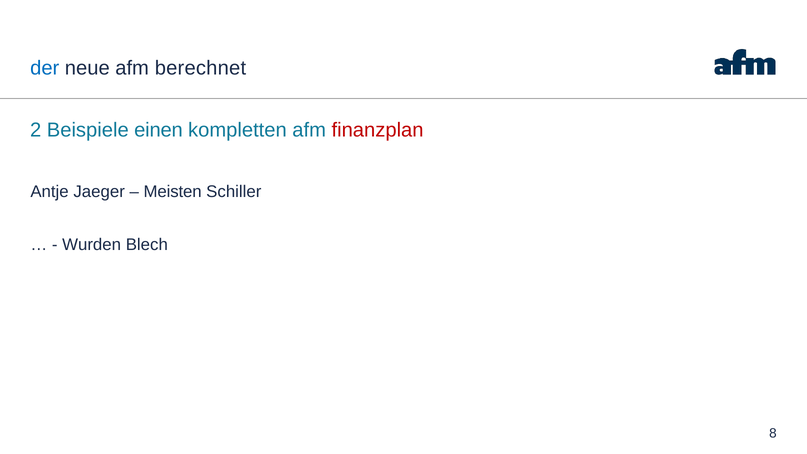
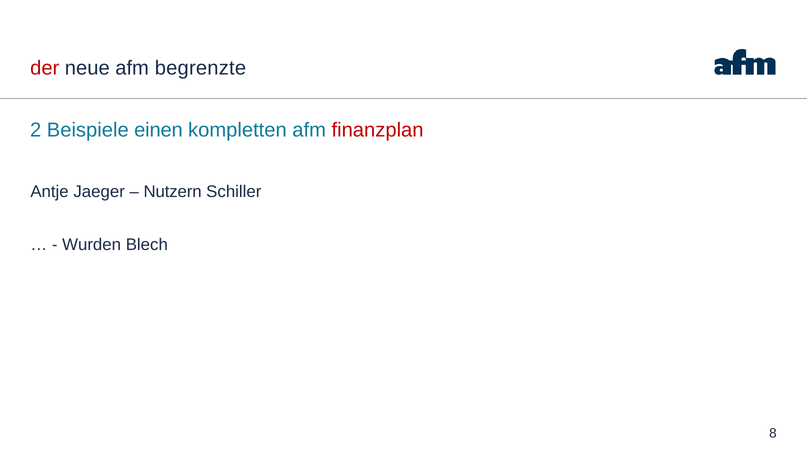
der colour: blue -> red (45, 68)
berechnet: berechnet -> begrenzte (200, 68)
Meisten: Meisten -> Nutzern (173, 192)
